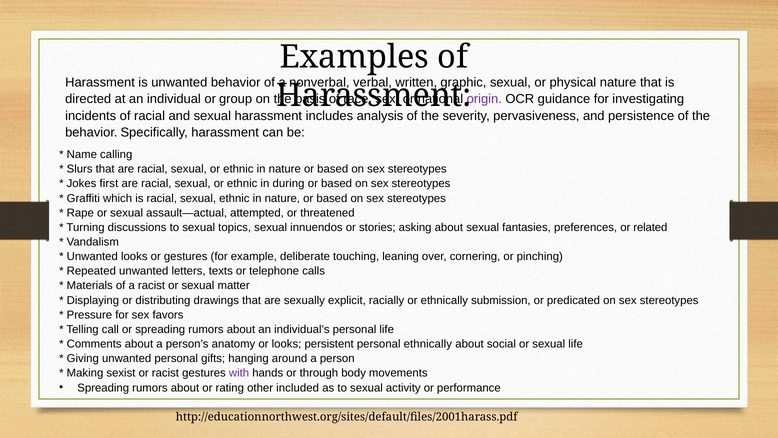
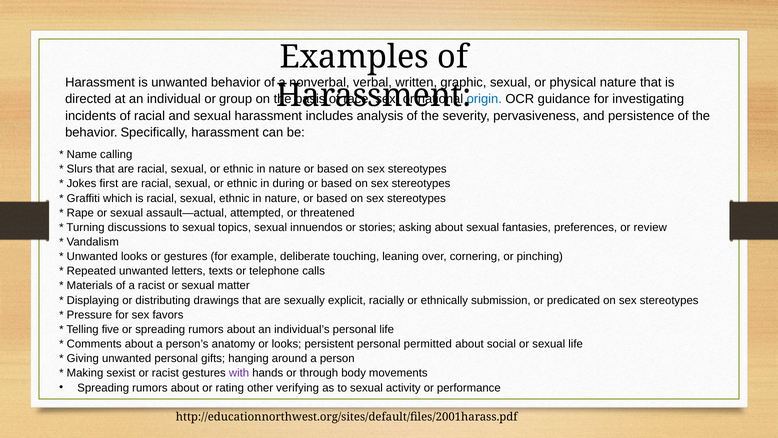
origin colour: purple -> blue (484, 99)
related: related -> review (650, 227)
call: call -> five (110, 329)
personal ethnically: ethnically -> permitted (428, 344)
included: included -> verifying (298, 387)
